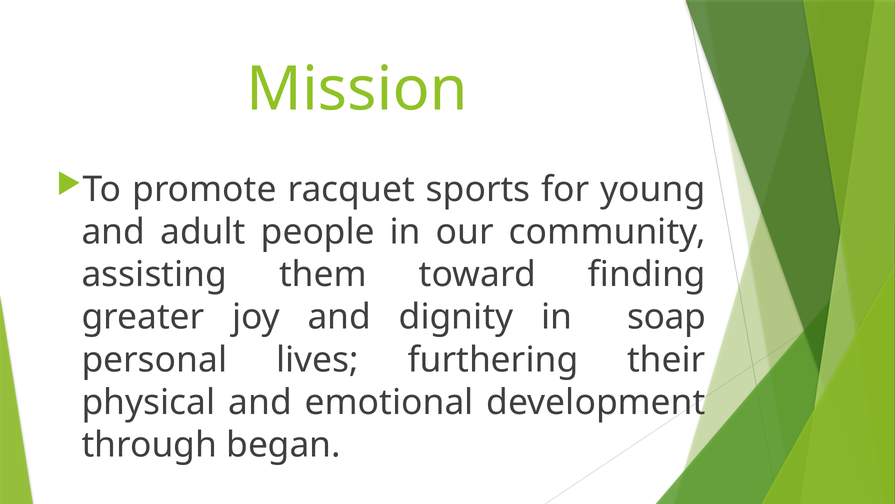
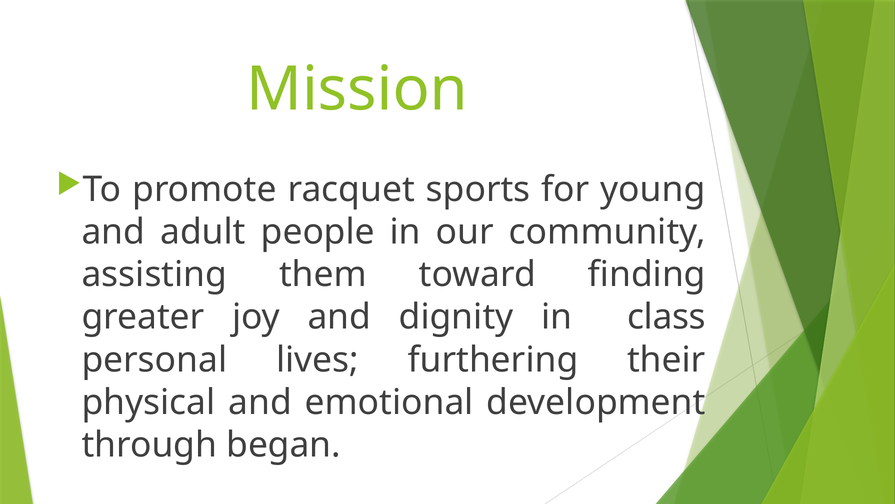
soap: soap -> class (667, 317)
